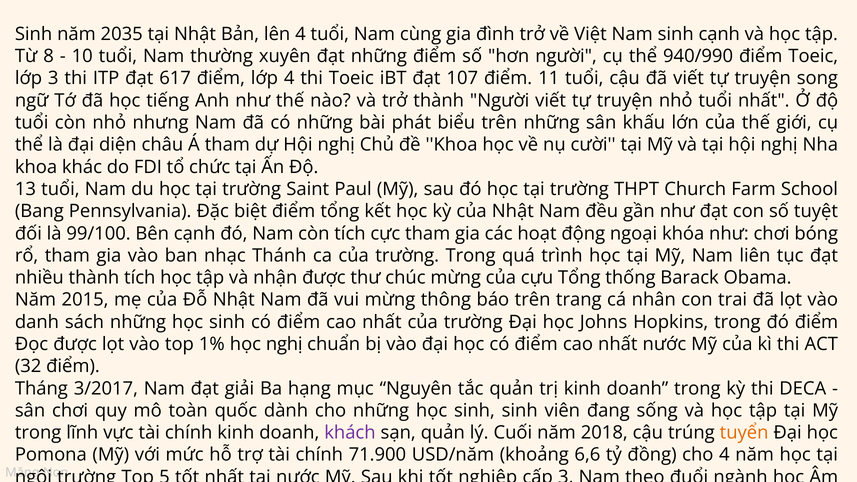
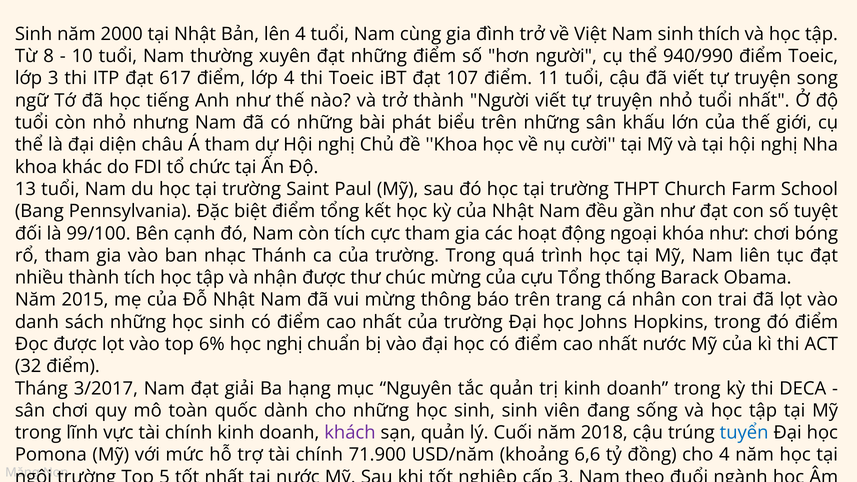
2035: 2035 -> 2000 (122, 34)
sinh cạnh: cạnh -> thích (719, 34)
1%: 1% -> 6% (212, 344)
tuyển colour: orange -> blue (744, 433)
